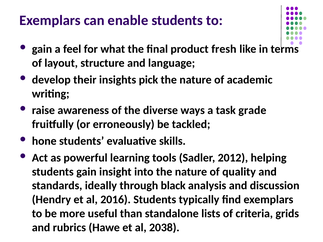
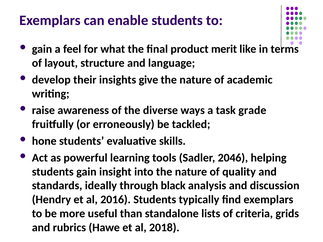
fresh: fresh -> merit (224, 49)
pick: pick -> give (148, 80)
2012: 2012 -> 2046 (233, 158)
2038: 2038 -> 2018 (164, 228)
